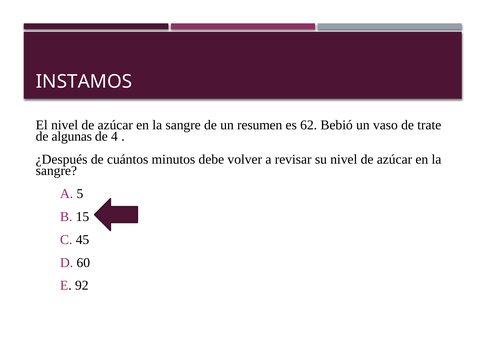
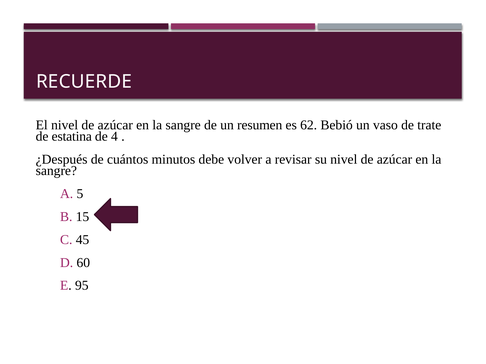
INSTAMOS: INSTAMOS -> RECUERDE (84, 82)
algunas: algunas -> estatina (72, 137)
92: 92 -> 95 (82, 286)
